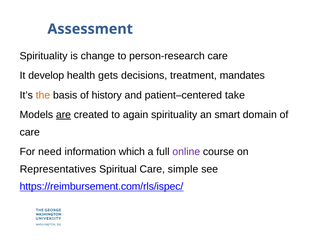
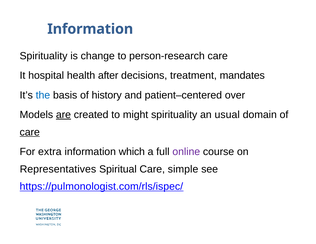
Assessment: Assessment -> Information (90, 29)
develop: develop -> hospital (46, 76)
gets: gets -> after (108, 76)
the colour: orange -> blue (43, 95)
take: take -> over (235, 95)
again: again -> might (136, 115)
smart: smart -> usual (227, 115)
care underline: none -> present (30, 132)
need: need -> extra (50, 152)
https://reimbursement.com/rls/ispec/: https://reimbursement.com/rls/ispec/ -> https://pulmonologist.com/rls/ispec/ (101, 187)
